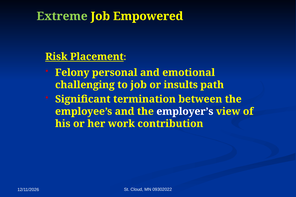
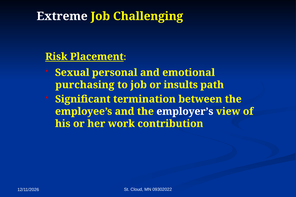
Extreme colour: light green -> white (62, 16)
Empowered: Empowered -> Challenging (148, 16)
Felony: Felony -> Sexual (72, 73)
challenging: challenging -> purchasing (85, 85)
